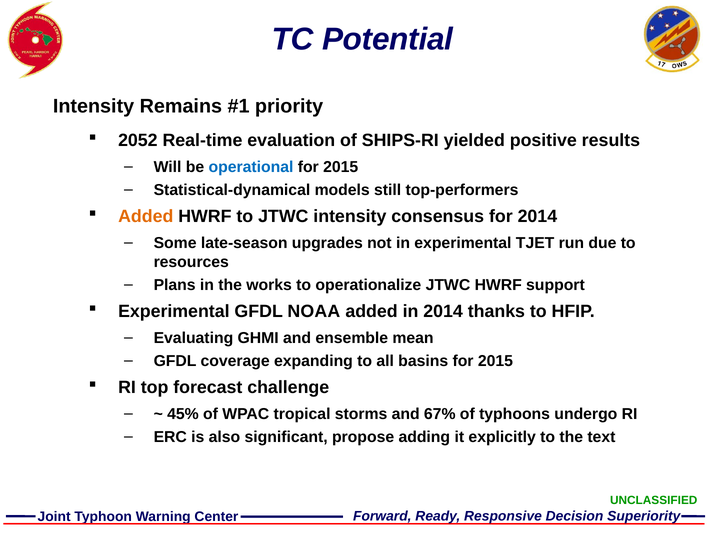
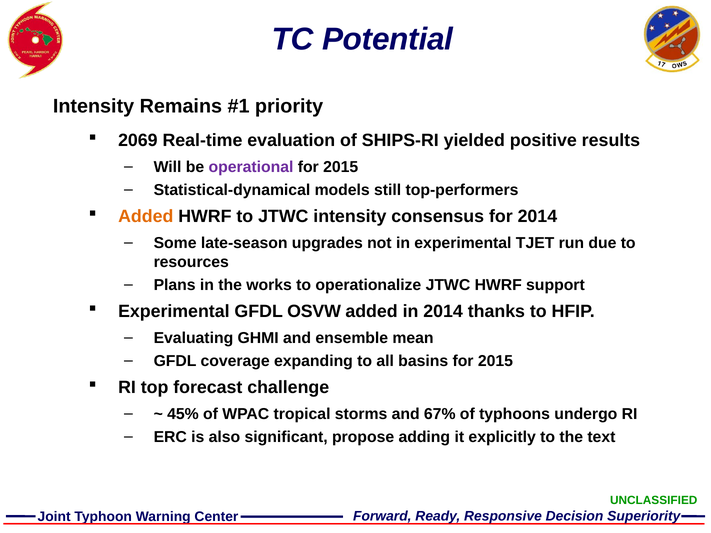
2052: 2052 -> 2069 (138, 141)
operational colour: blue -> purple (251, 167)
NOAA: NOAA -> OSVW (314, 312)
